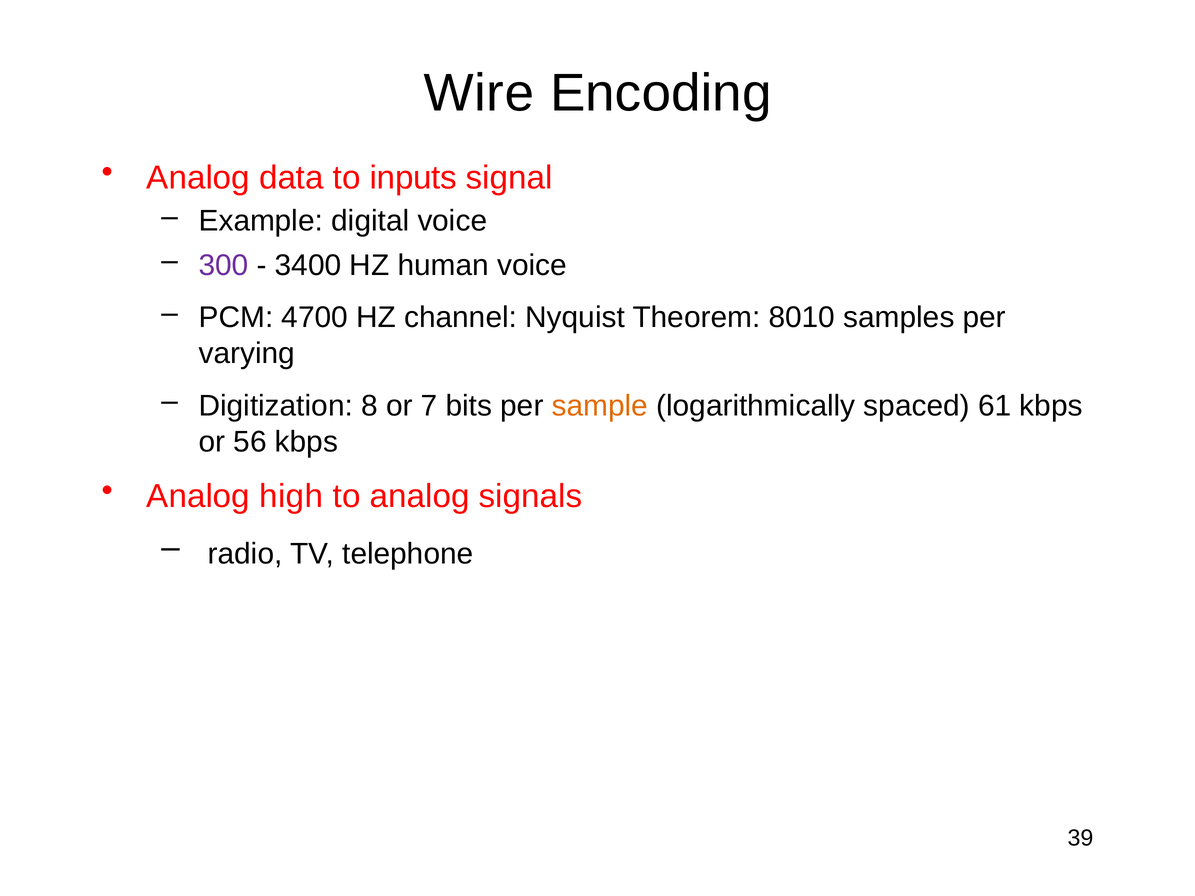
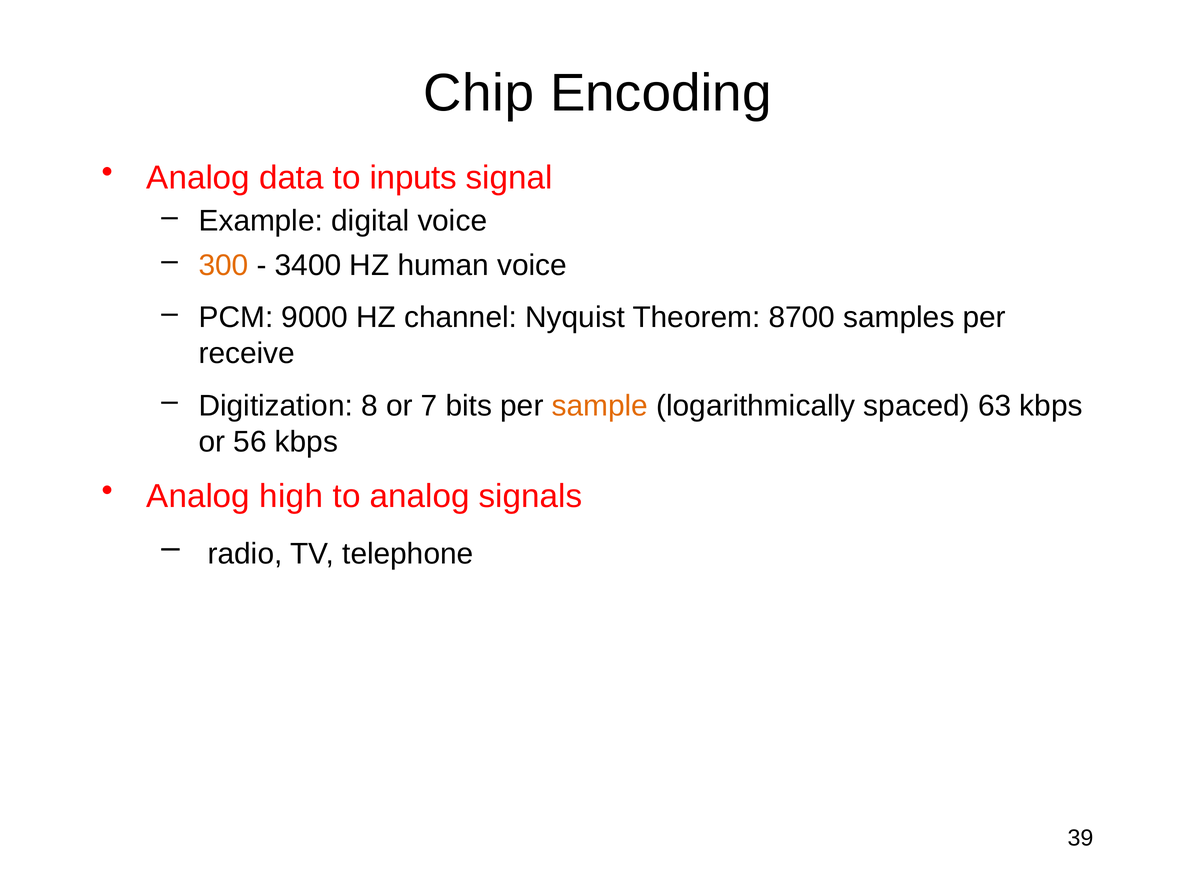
Wire: Wire -> Chip (479, 93)
300 colour: purple -> orange (224, 265)
4700: 4700 -> 9000 (315, 318)
8010: 8010 -> 8700 (802, 318)
varying: varying -> receive (247, 354)
61: 61 -> 63 (995, 406)
